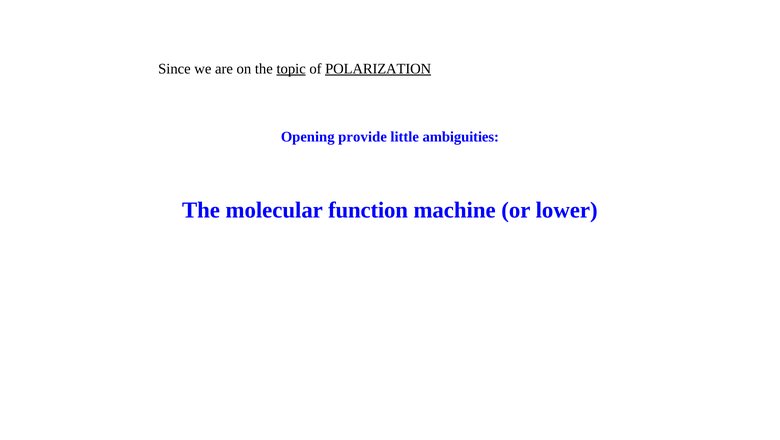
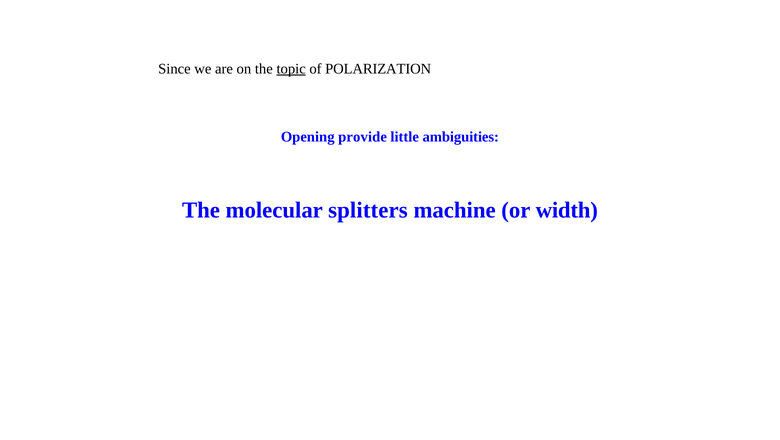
POLARIZATION underline: present -> none (378, 69)
function: function -> splitters (368, 210)
lower: lower -> width (567, 210)
